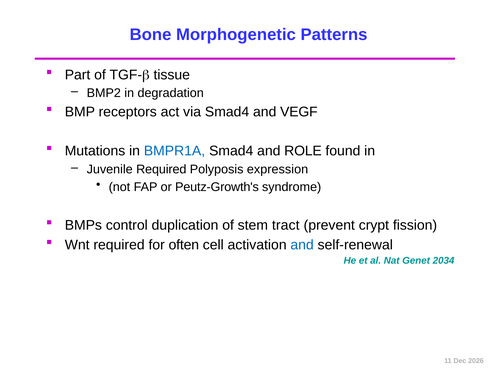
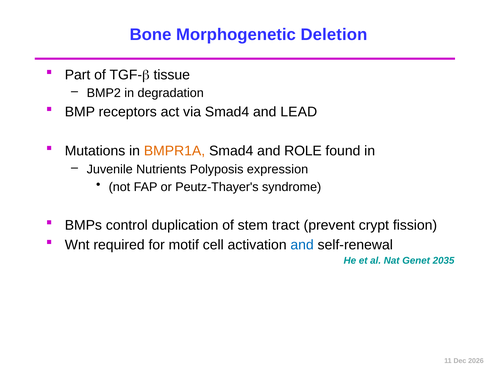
Patterns: Patterns -> Deletion (334, 35)
VEGF: VEGF -> LEAD (299, 112)
BMPR1A colour: blue -> orange (175, 151)
Juvenile Required: Required -> Nutrients (161, 169)
Peutz-Growth's: Peutz-Growth's -> Peutz-Thayer's (217, 187)
often: often -> motif (184, 244)
2034: 2034 -> 2035 (444, 260)
